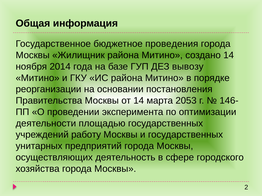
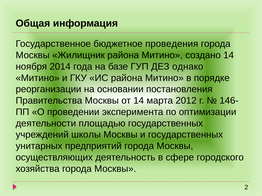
вывозу: вывозу -> однако (188, 67)
2053: 2053 -> 2012 (186, 101)
работу: работу -> школы (86, 135)
